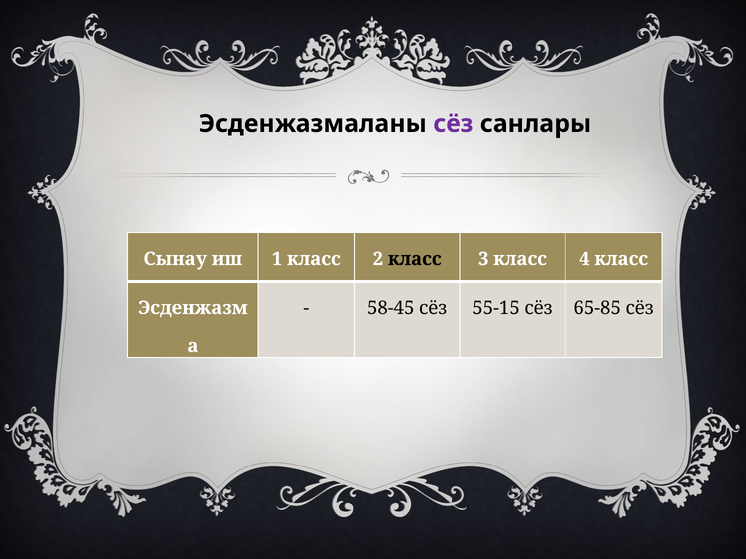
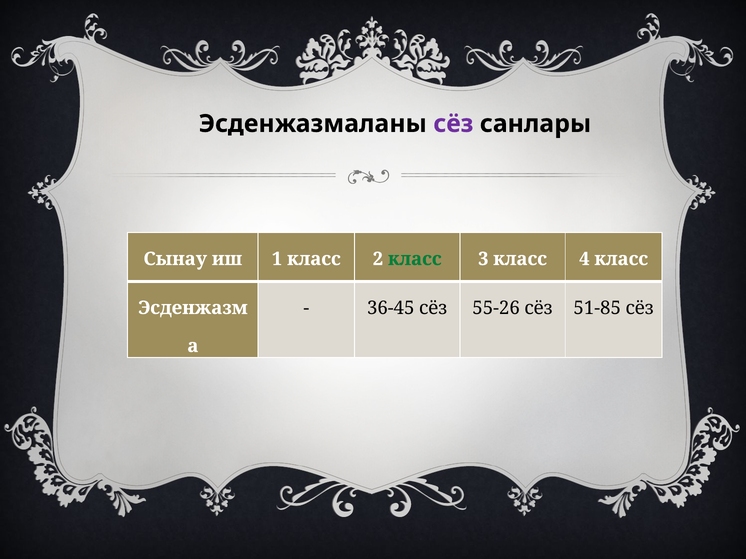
класс colour: black -> green (415, 259)
58-45: 58-45 -> 36-45 (391, 308)
55-15: 55-15 -> 55-26 (496, 308)
65-85: 65-85 -> 51-85 (597, 308)
